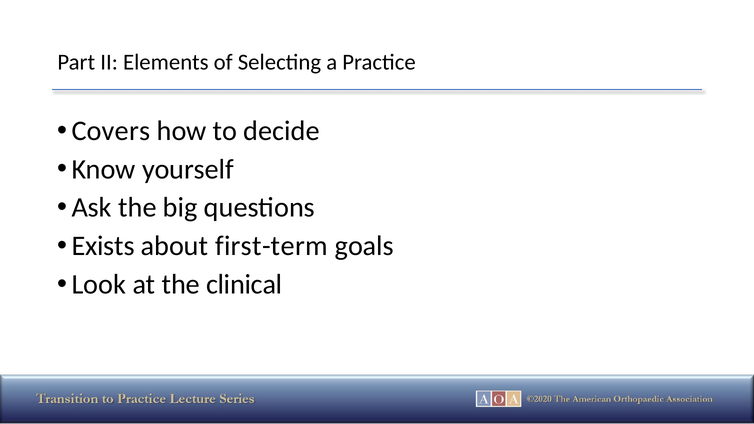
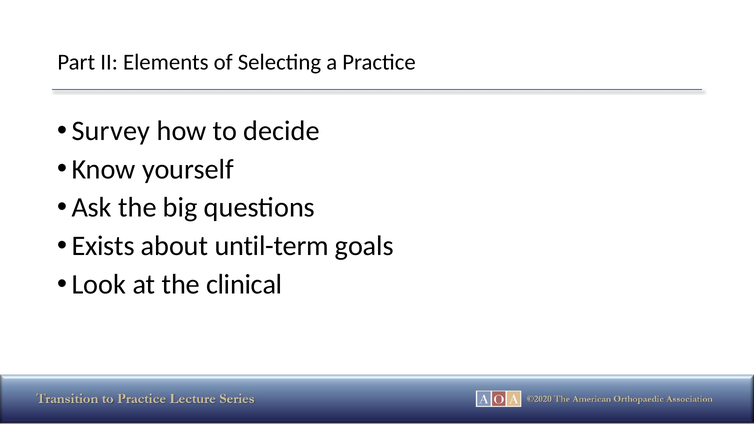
Covers: Covers -> Survey (111, 131)
first-term: first-term -> until-term (272, 246)
